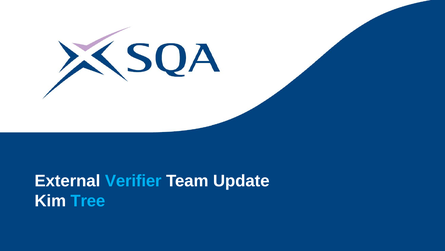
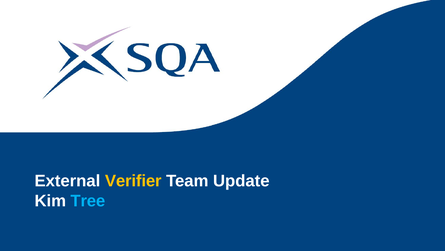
Verifier colour: light blue -> yellow (133, 180)
